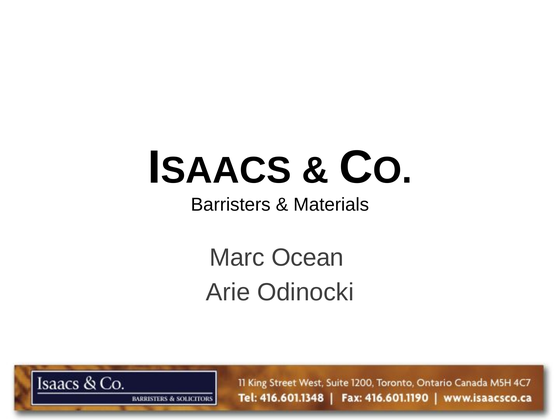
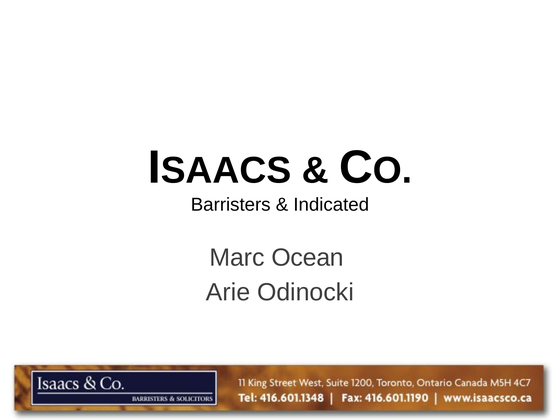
Materials: Materials -> Indicated (331, 205)
